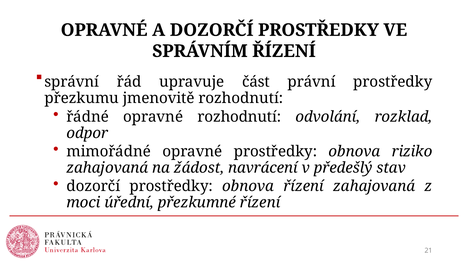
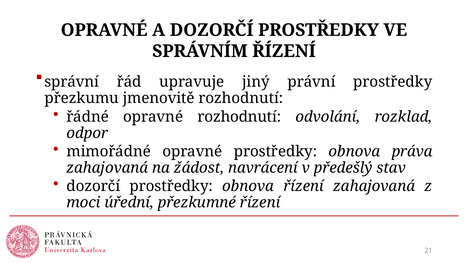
část: část -> jiný (256, 82)
riziko: riziko -> práva (412, 152)
